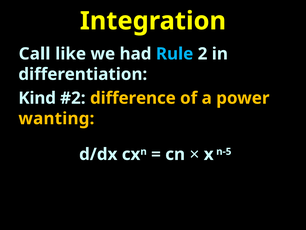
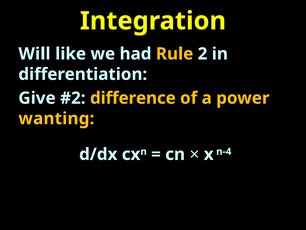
Call: Call -> Will (35, 54)
Rule colour: light blue -> yellow (175, 54)
Kind: Kind -> Give (37, 98)
n-5: n-5 -> n-4 (224, 151)
